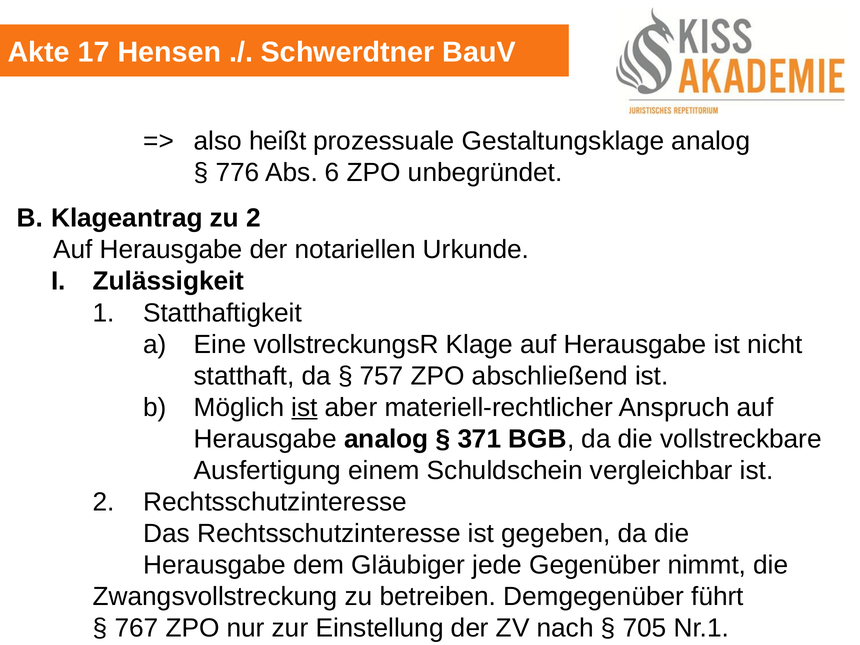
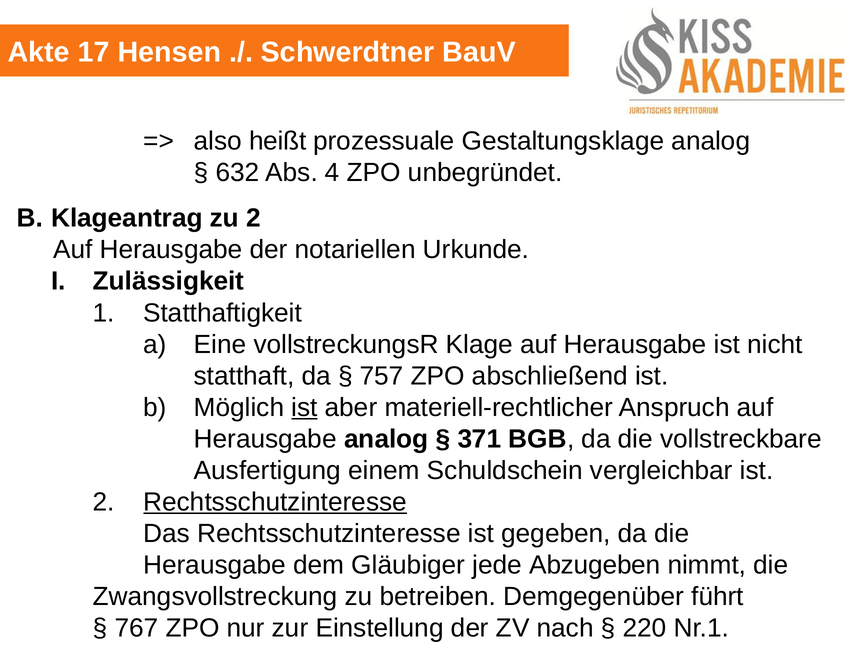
776: 776 -> 632 (238, 172)
6: 6 -> 4 (332, 172)
Rechtsschutzinteresse underline: none -> present (275, 502)
Gegenüber: Gegenüber -> Abzugeben (595, 565)
705: 705 -> 220 (645, 628)
